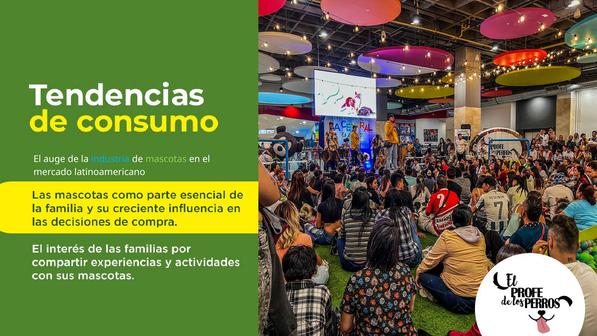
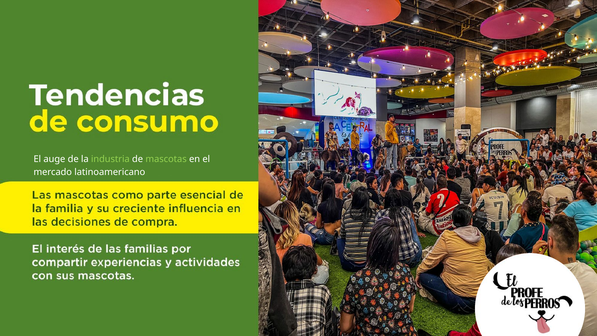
industria colour: light blue -> light green (110, 159)
